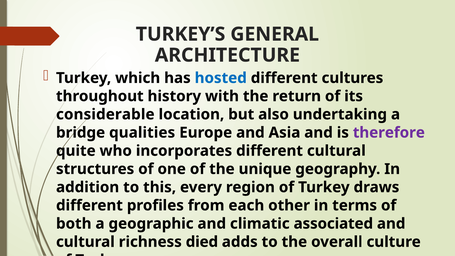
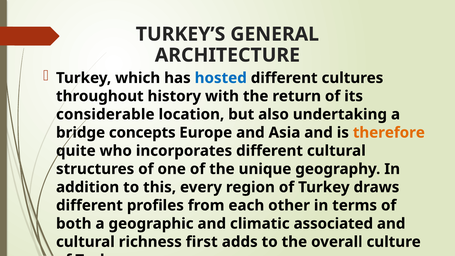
qualities: qualities -> concepts (142, 133)
therefore colour: purple -> orange (389, 133)
died: died -> first (202, 242)
